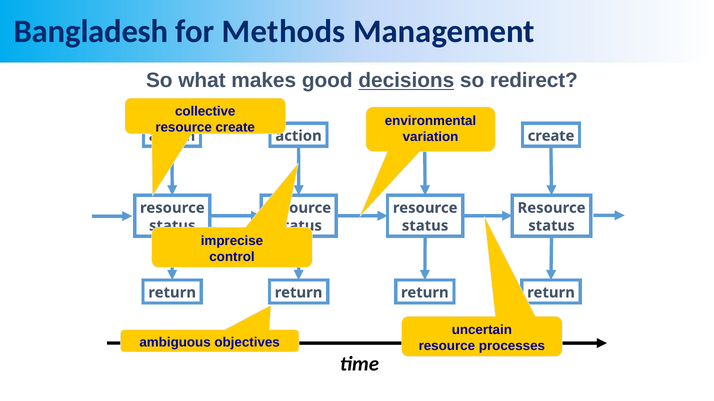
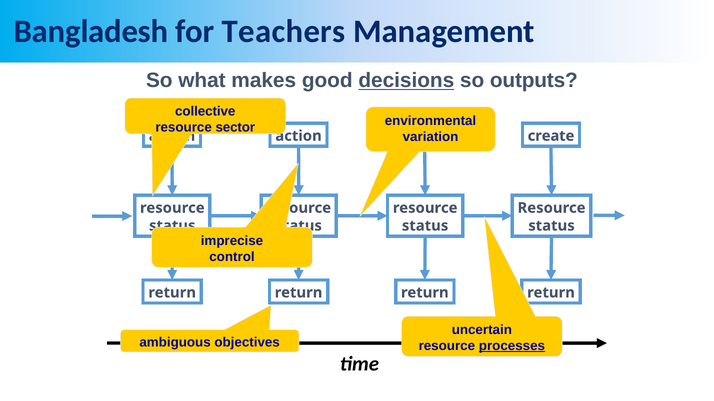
Methods: Methods -> Teachers (284, 31)
redirect: redirect -> outputs (534, 81)
resource create: create -> sector (235, 128)
processes underline: none -> present (512, 346)
